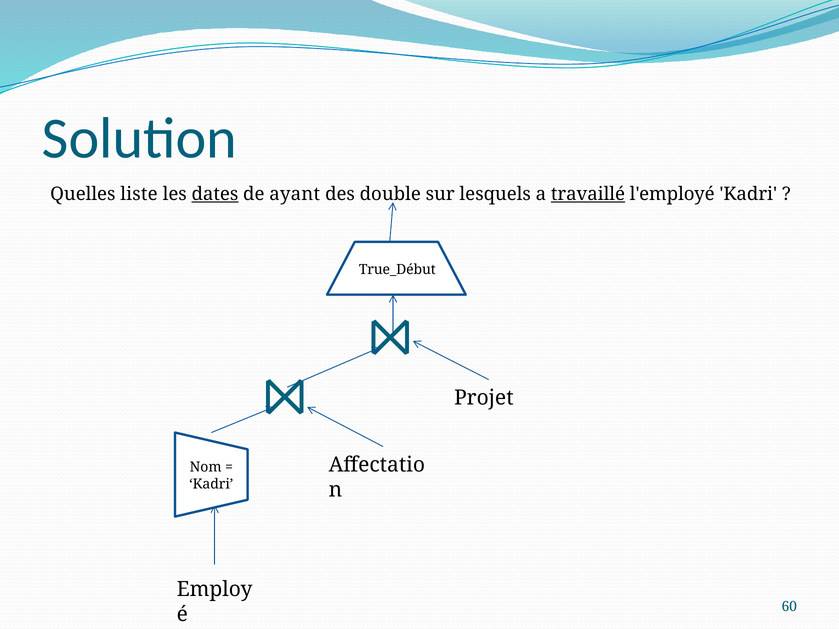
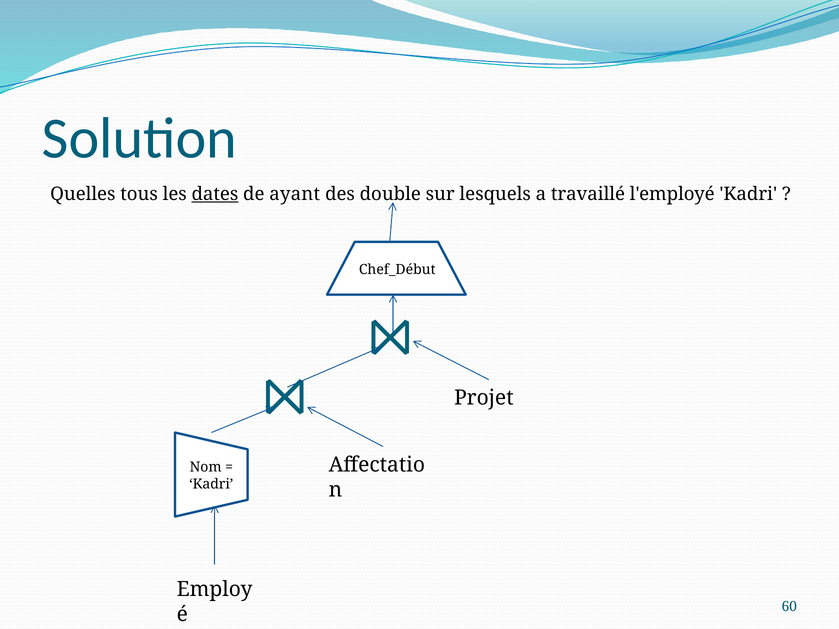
liste: liste -> tous (139, 194)
travaillé underline: present -> none (588, 194)
True_Début: True_Début -> Chef_Début (397, 270)
